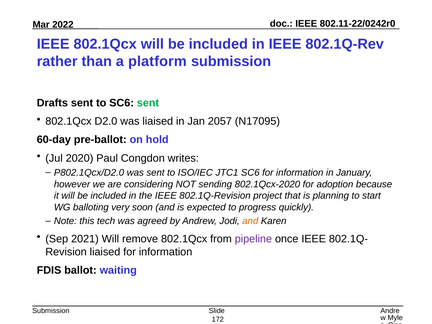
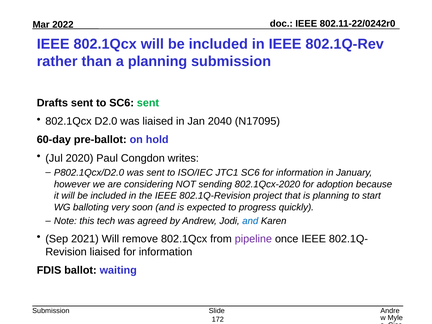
a platform: platform -> planning (158, 62)
2057: 2057 -> 2040 (220, 121)
and colour: orange -> blue (250, 221)
